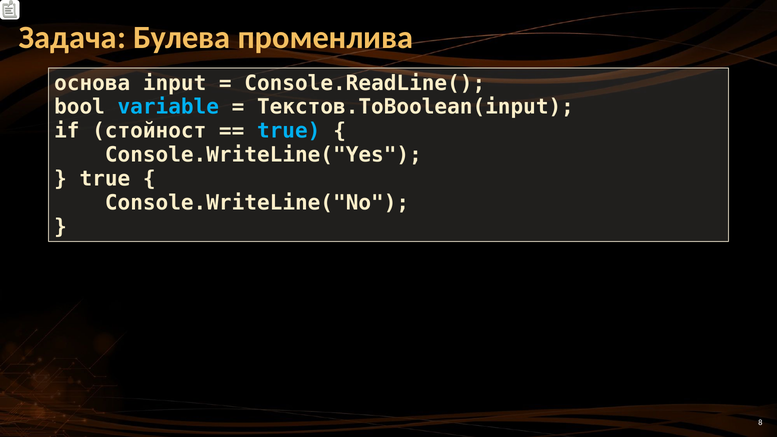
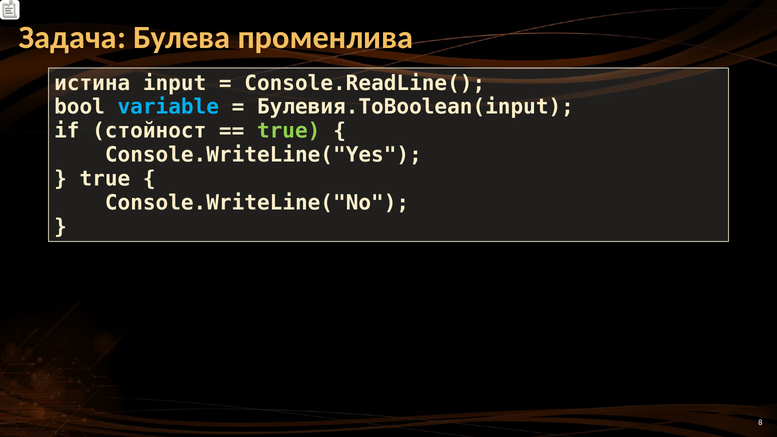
основа: основа -> истина (92, 83)
Текстов.ToBoolean(input: Текстов.ToBoolean(input -> Булевия.ToBoolean(input (415, 107)
true colour: light blue -> light green (289, 131)
